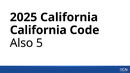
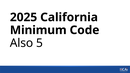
California: California -> Minimum (38, 30)
